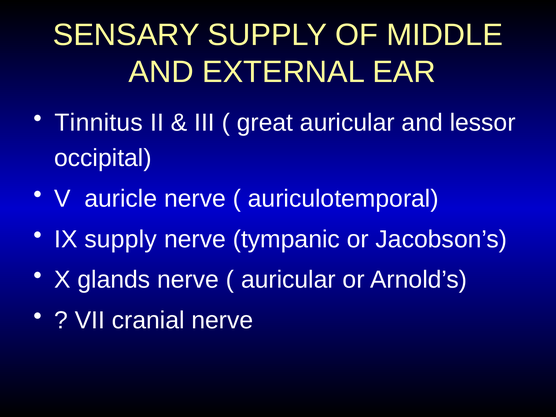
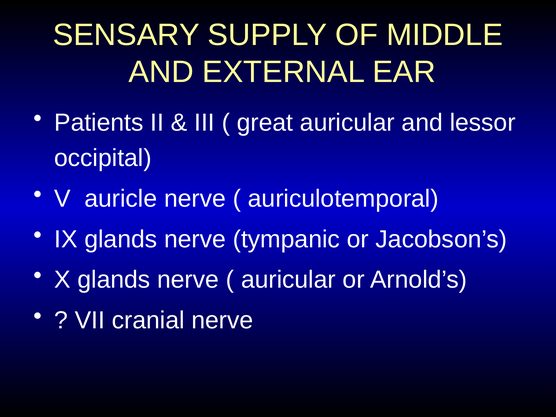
Tinnitus: Tinnitus -> Patients (99, 123)
IX supply: supply -> glands (121, 239)
